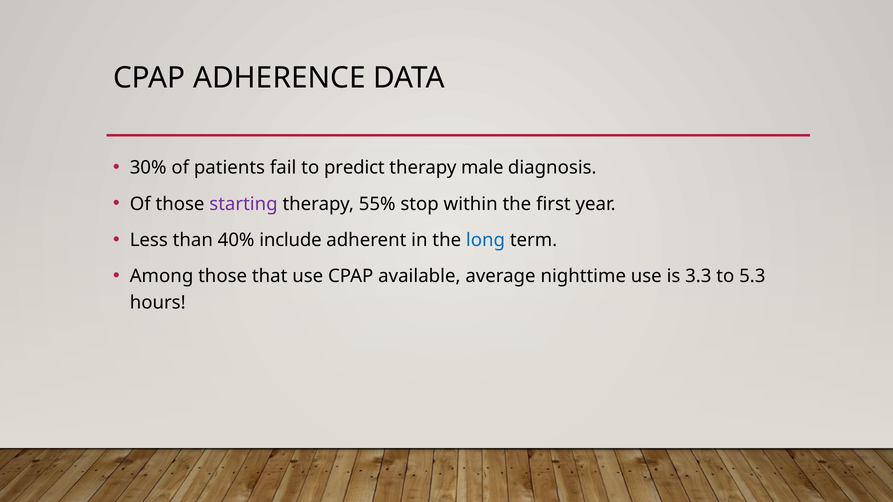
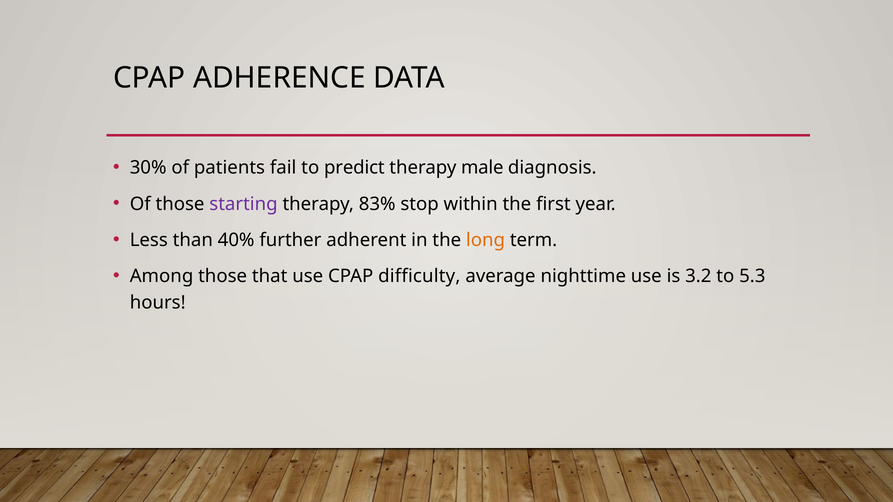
55%: 55% -> 83% (377, 204)
include: include -> further (290, 240)
long colour: blue -> orange (485, 240)
available: available -> difficulty (419, 276)
3.3: 3.3 -> 3.2 (698, 276)
